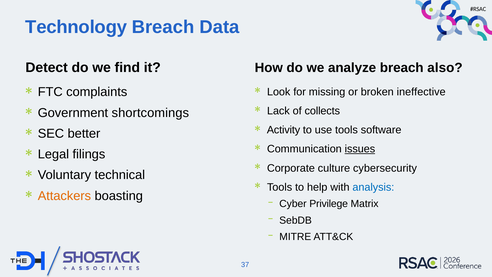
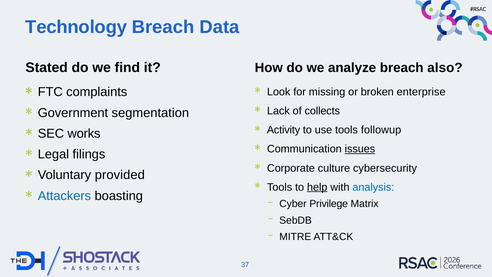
Detect: Detect -> Stated (47, 68)
ineffective: ineffective -> enterprise (421, 92)
shortcomings: shortcomings -> segmentation (150, 113)
software: software -> followup (381, 130)
better: better -> works (84, 133)
technical: technical -> provided (120, 175)
help underline: none -> present (317, 187)
Attackers colour: orange -> blue (64, 196)
